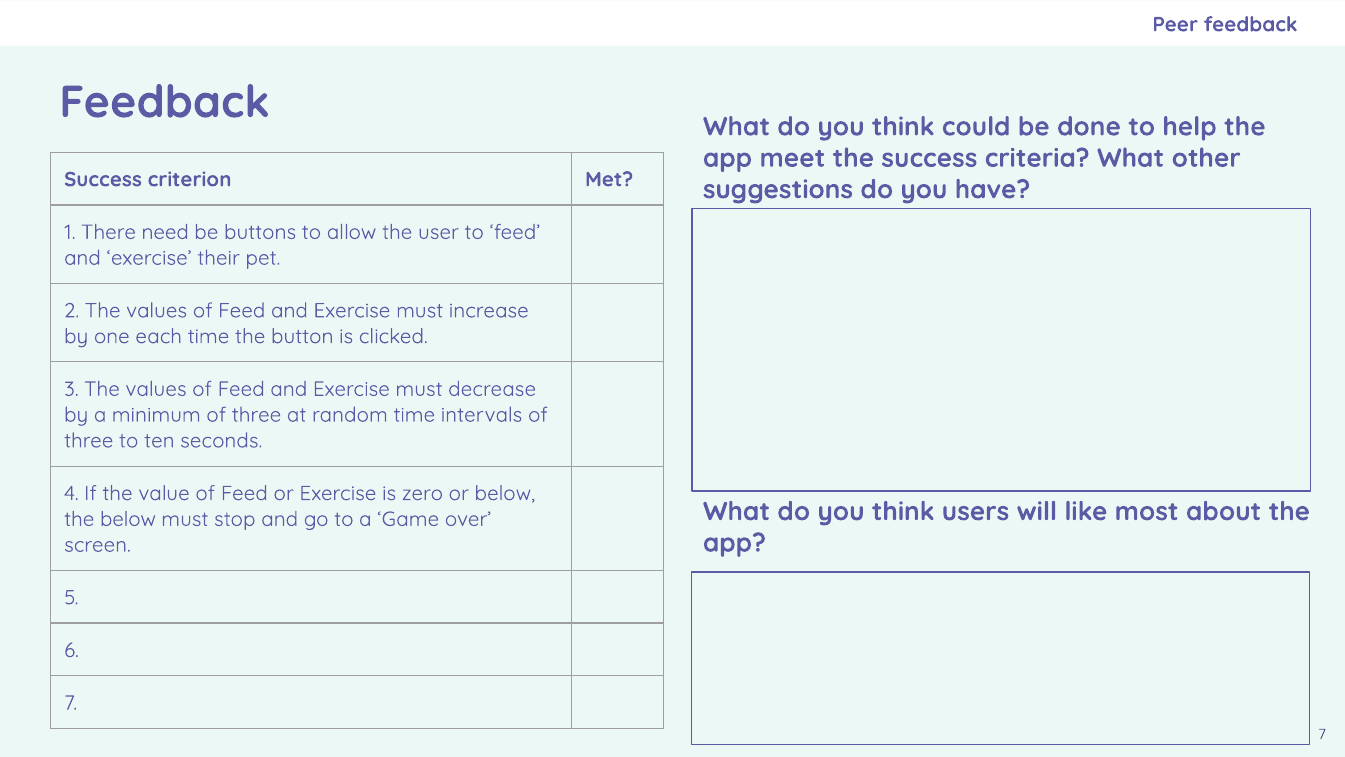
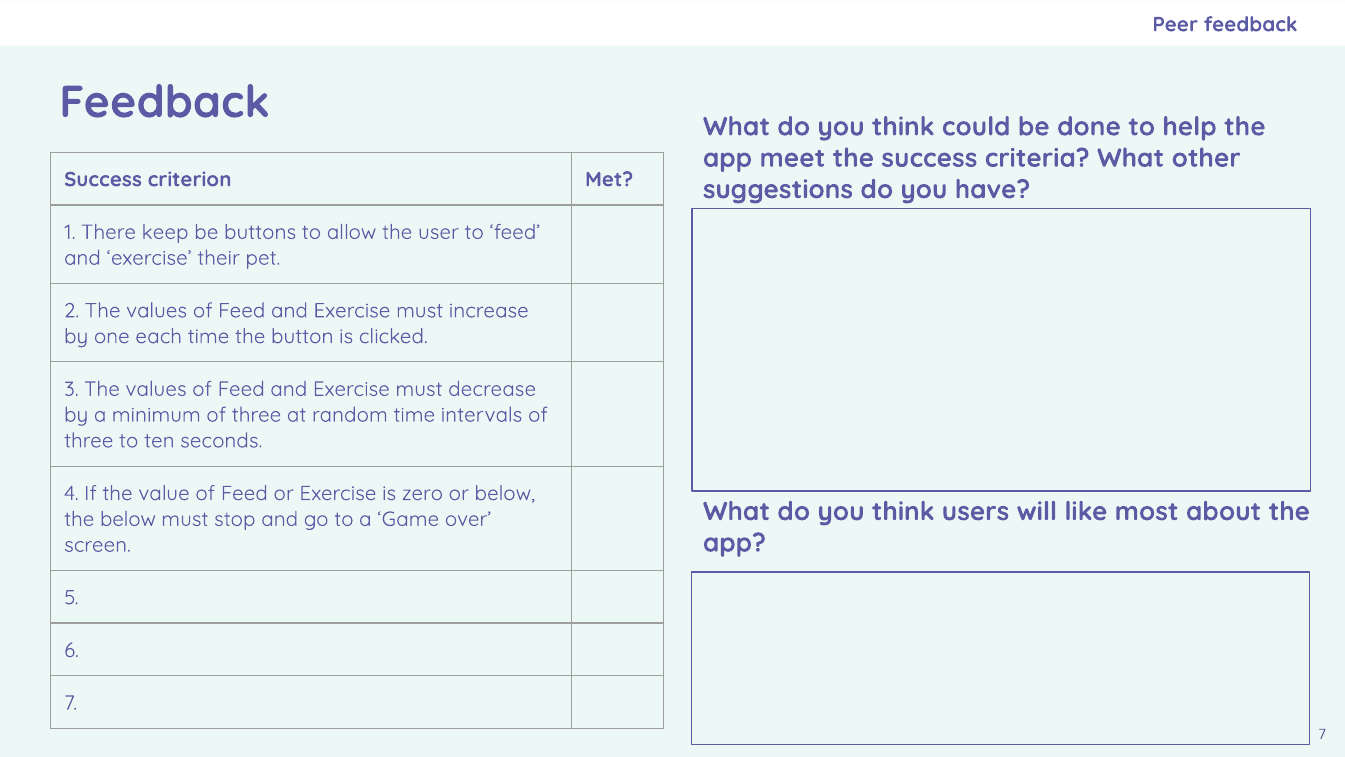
need: need -> keep (165, 232)
